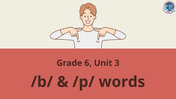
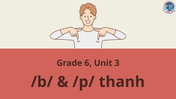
words: words -> thanh (122, 82)
